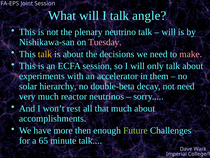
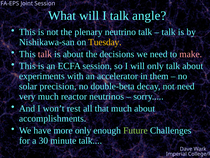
will: will -> talk (169, 32)
Tuesday colour: pink -> yellow (105, 42)
talk colour: yellow -> pink (45, 54)
hierarchy: hierarchy -> precision (58, 86)
more then: then -> only (83, 130)
65: 65 -> 30 (43, 140)
